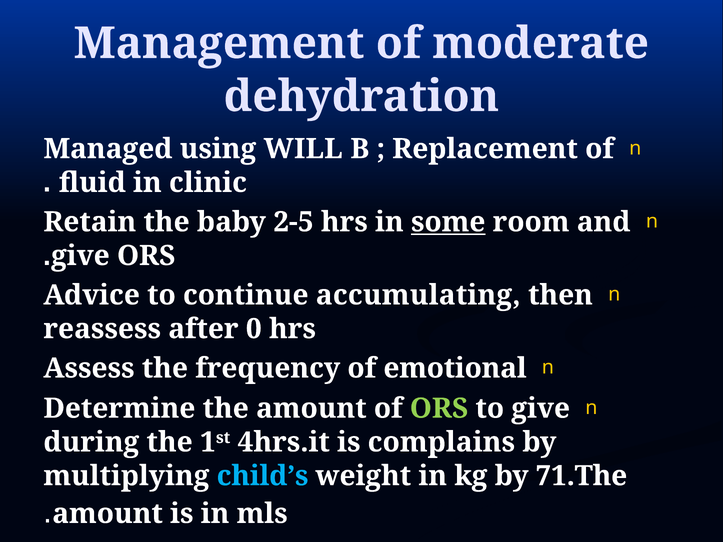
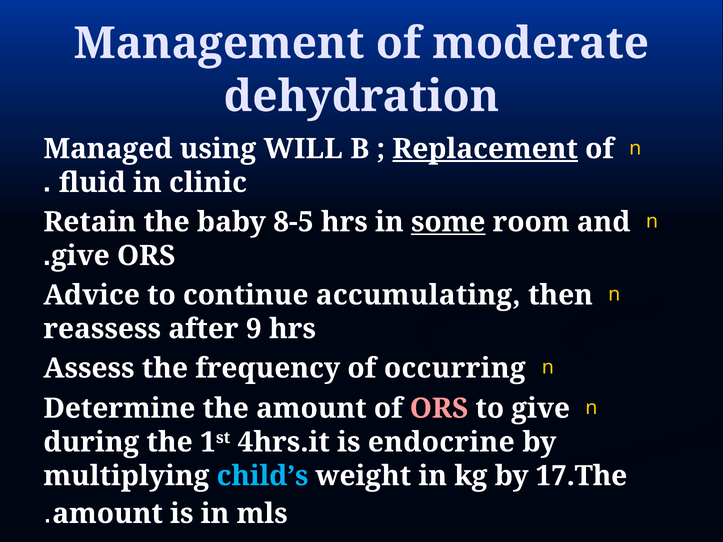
Replacement underline: none -> present (485, 149)
2-5: 2-5 -> 8-5 (293, 222)
0: 0 -> 9 (254, 329)
emotional: emotional -> occurring (455, 368)
ORS colour: light green -> pink (439, 409)
complains: complains -> endocrine (441, 442)
71.The: 71.The -> 17.The (581, 476)
